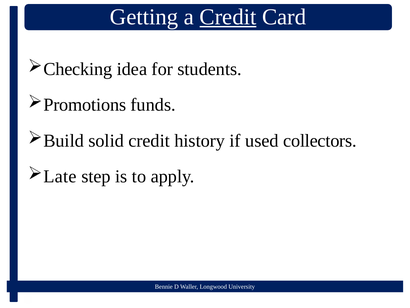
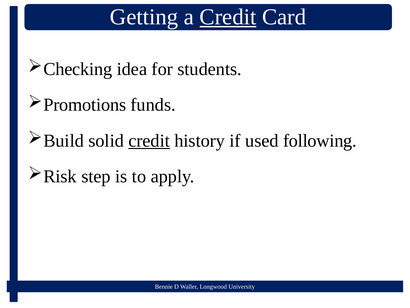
credit underline: none -> present (149, 140)
collectors: collectors -> following (320, 140)
Late: Late -> Risk (60, 176)
